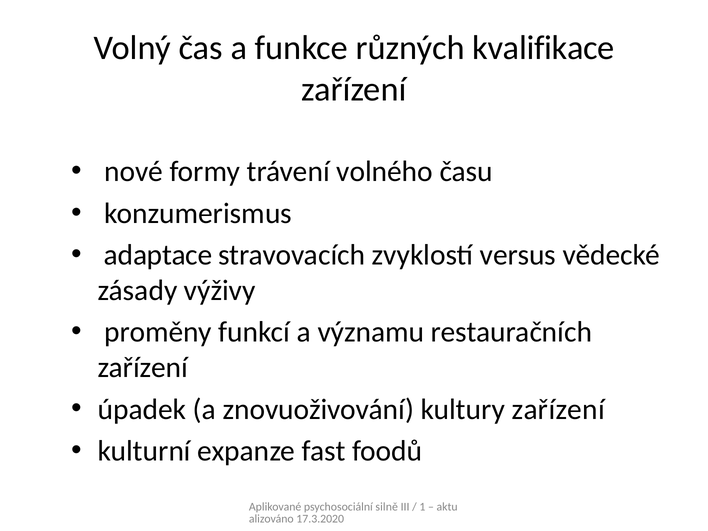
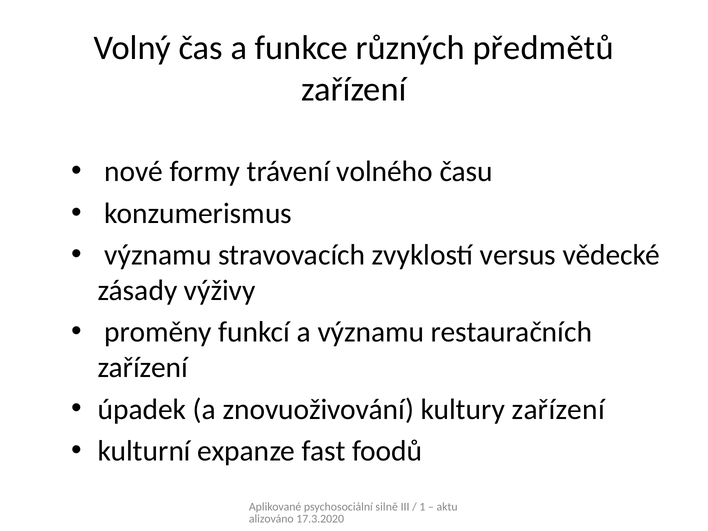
kvalifikace: kvalifikace -> předmětů (543, 48)
adaptace: adaptace -> významu (158, 255)
